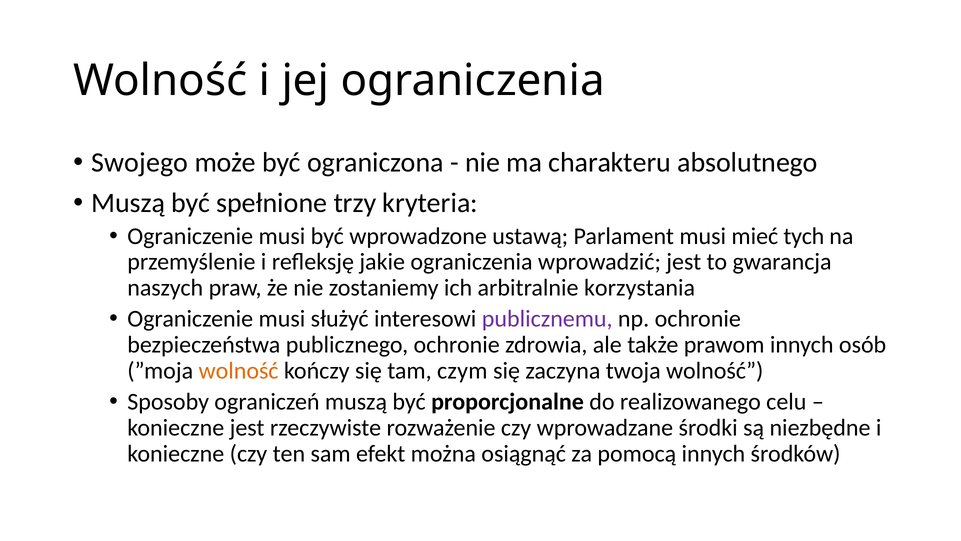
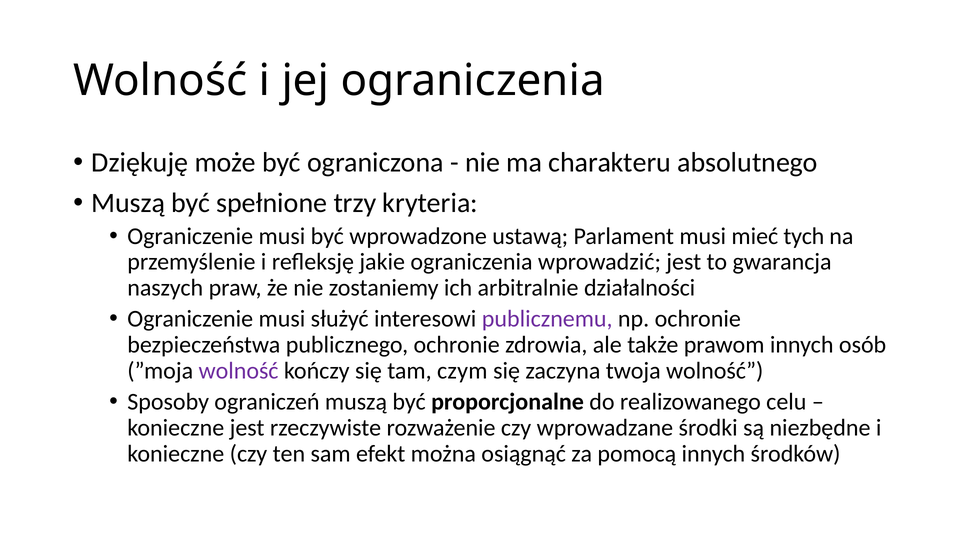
Swojego: Swojego -> Dziękuję (140, 162)
korzystania: korzystania -> działalności (640, 288)
wolność colour: orange -> purple (239, 371)
